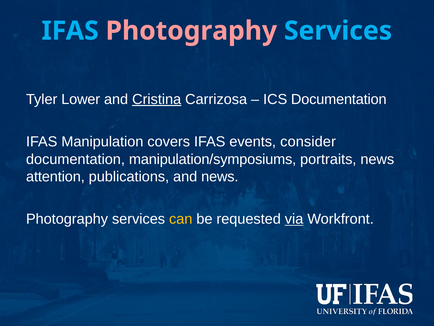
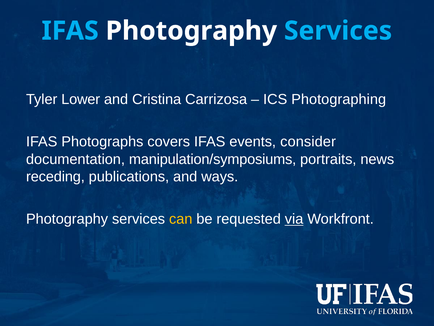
Photography colour: pink -> white (191, 31)
Cristina underline: present -> none (157, 99)
ICS Documentation: Documentation -> Photographing (339, 99)
Manipulation: Manipulation -> Photographs (102, 142)
attention: attention -> receding (55, 176)
and news: news -> ways (220, 176)
